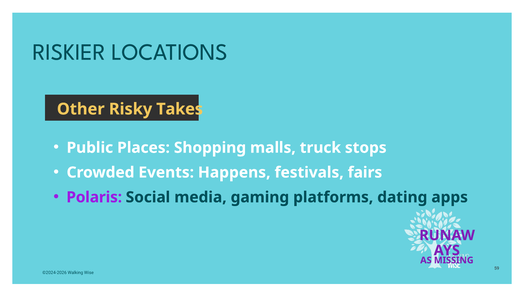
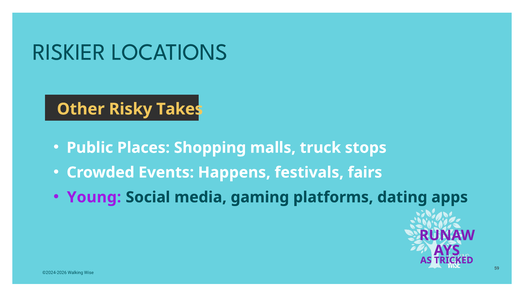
Polaris: Polaris -> Young (94, 197)
MISSING: MISSING -> TRICKED (454, 260)
